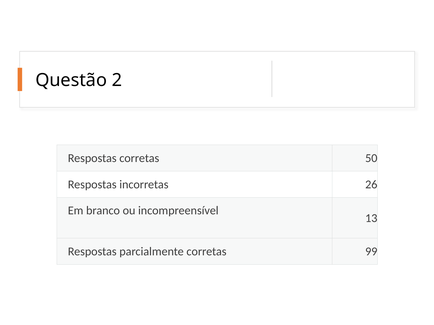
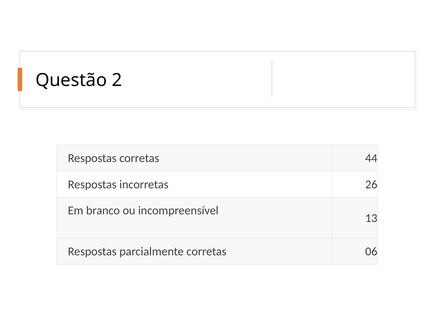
50: 50 -> 44 (371, 158)
99: 99 -> 06 (371, 252)
